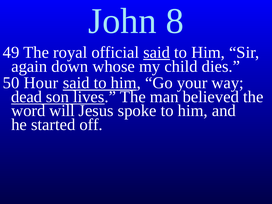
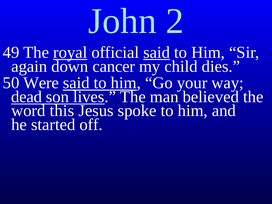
8: 8 -> 2 (175, 21)
royal underline: none -> present (70, 52)
whose: whose -> cancer (114, 66)
Hour: Hour -> Were (41, 83)
will: will -> this (62, 111)
